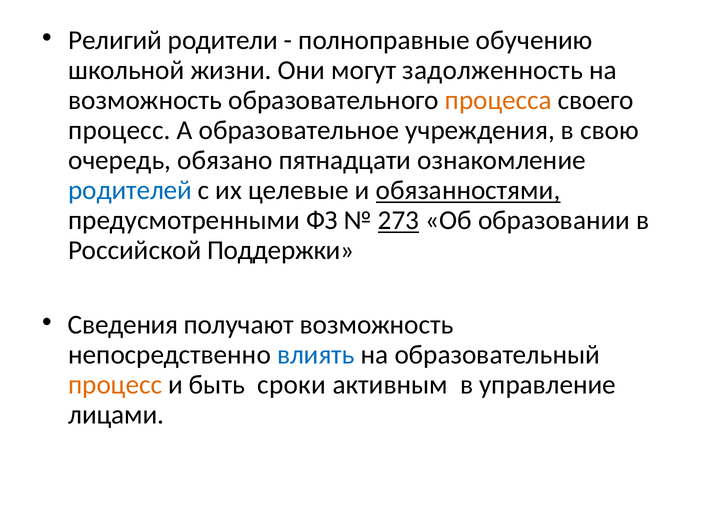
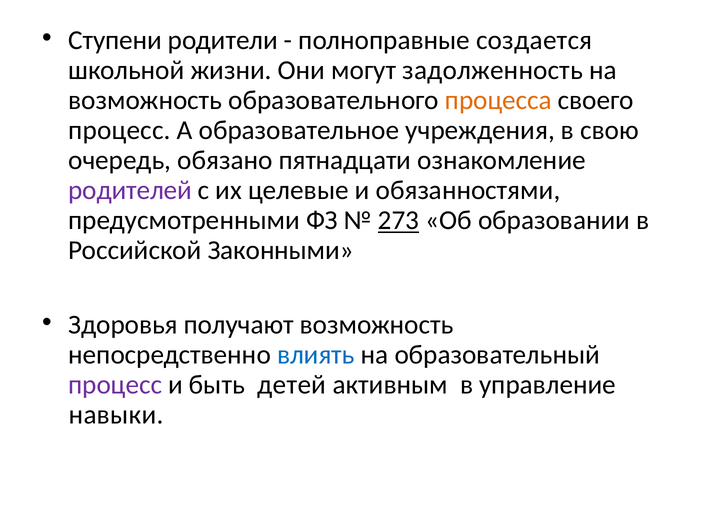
Религий: Религий -> Ступени (115, 40)
обучению: обучению -> создается (534, 40)
родителей colour: blue -> purple (130, 190)
обязанностями underline: present -> none (468, 190)
Поддержки: Поддержки -> Законными (281, 250)
Сведения: Сведения -> Здоровья (123, 325)
процесс colour: orange -> purple (115, 385)
сроки: сроки -> детей (292, 385)
лицами: лицами -> навыки (116, 415)
